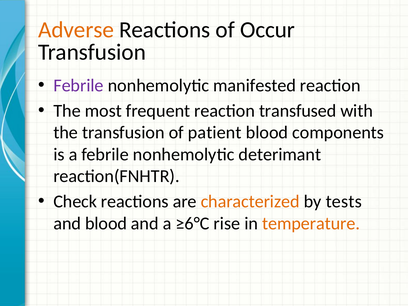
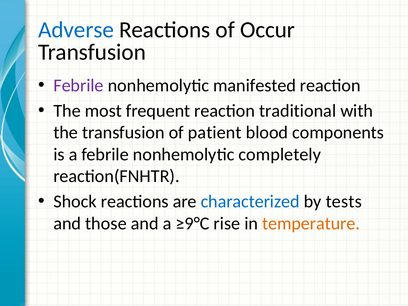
Adverse colour: orange -> blue (76, 30)
transfused: transfused -> traditional (298, 111)
deterimant: deterimant -> completely (280, 154)
Check: Check -> Shock (75, 202)
characterized colour: orange -> blue (250, 202)
and blood: blood -> those (106, 223)
≥6°C: ≥6°C -> ≥9°C (193, 223)
